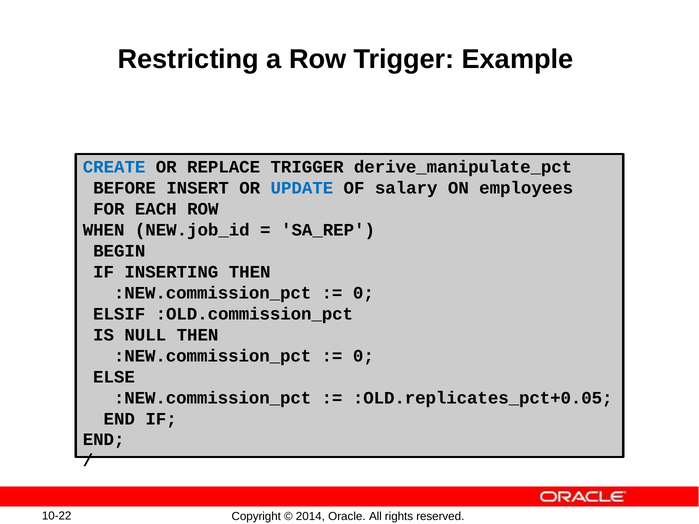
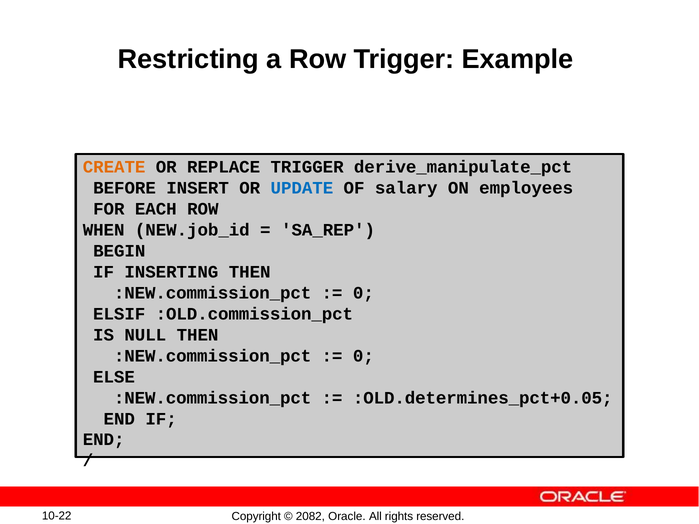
CREATE colour: blue -> orange (114, 167)
:OLD.replicates_pct+0.05: :OLD.replicates_pct+0.05 -> :OLD.determines_pct+0.05 (483, 398)
2014: 2014 -> 2082 (310, 517)
